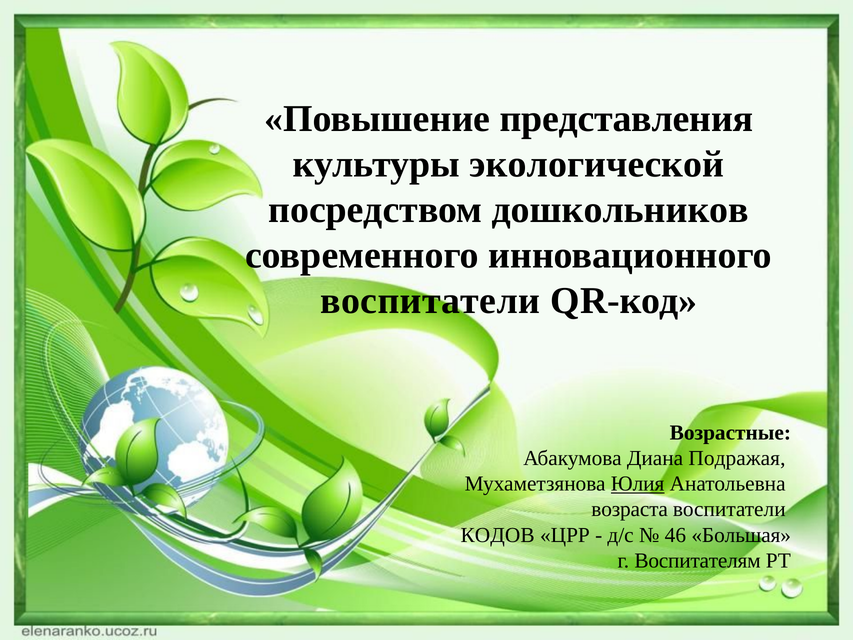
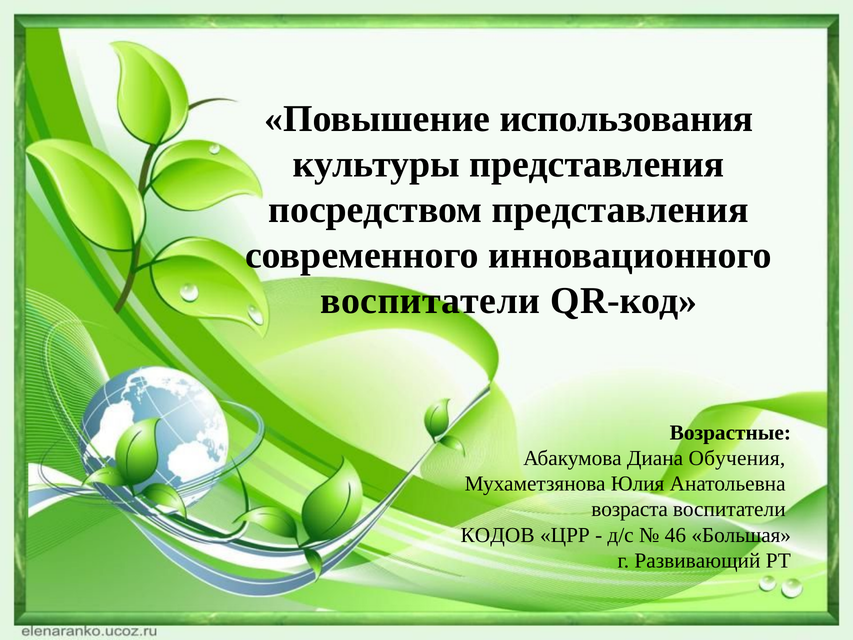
представления: представления -> использования (627, 118)
культуры экологической: экологической -> представления (597, 164)
посредством дошкольников: дошкольников -> представления (620, 210)
Подражая: Подражая -> Обучения (737, 458)
Юлия underline: present -> none (638, 484)
Воспитателям: Воспитателям -> Развивающий (697, 560)
